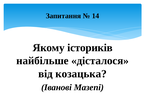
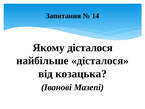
Якому істориків: істориків -> дісталося (90, 48)
